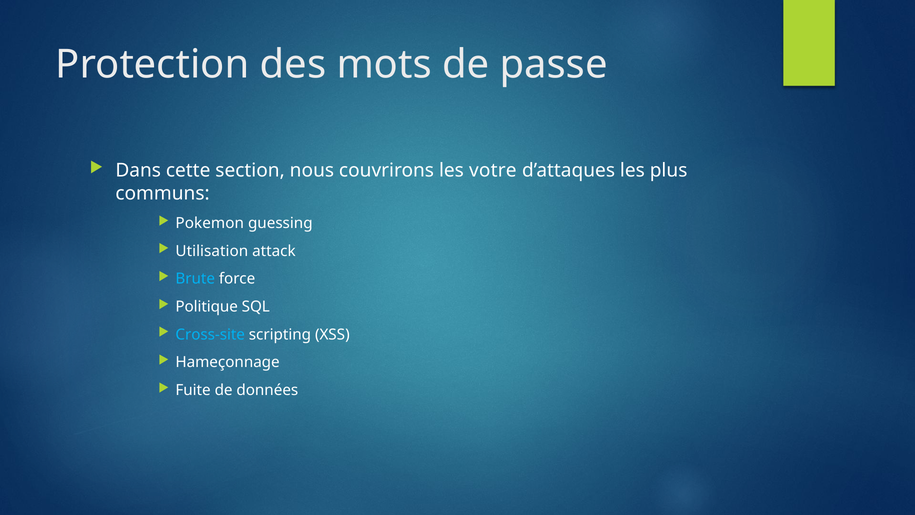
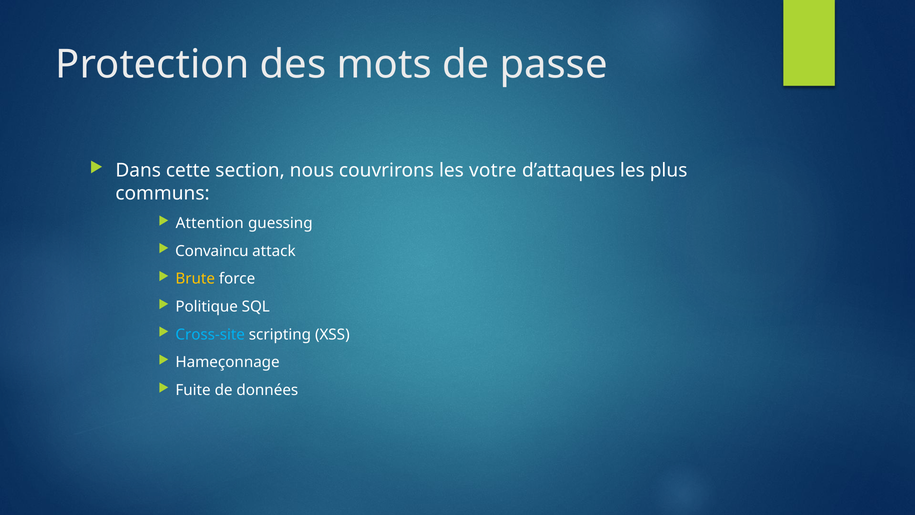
Pokemon: Pokemon -> Attention (210, 223)
Utilisation: Utilisation -> Convaincu (212, 251)
Brute colour: light blue -> yellow (195, 279)
